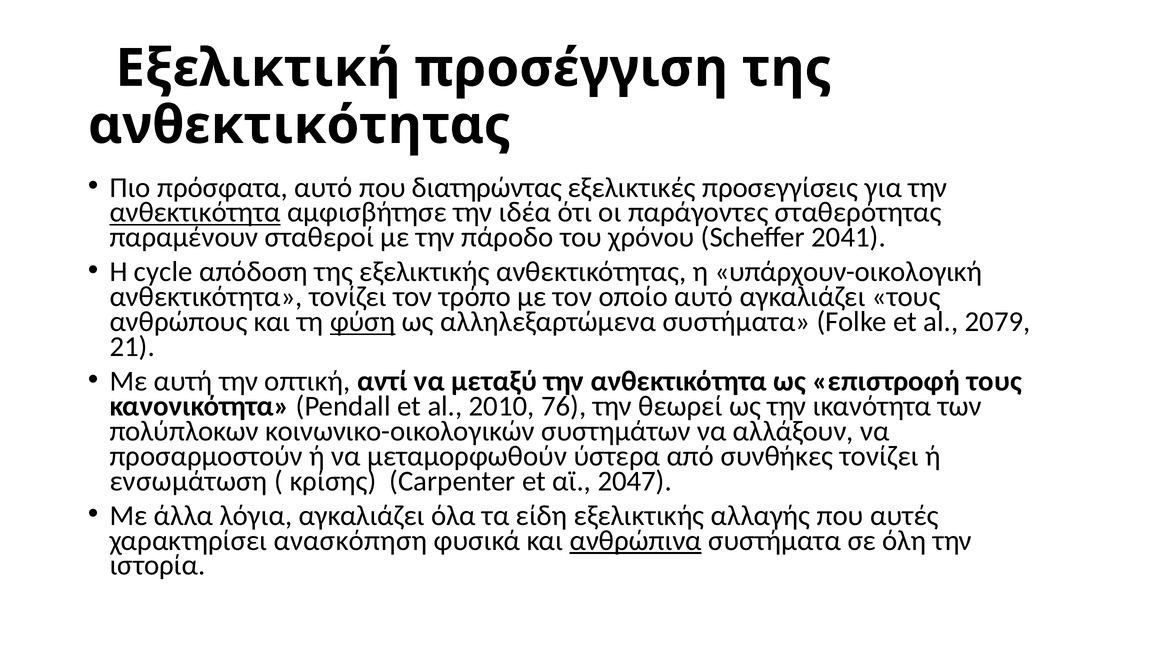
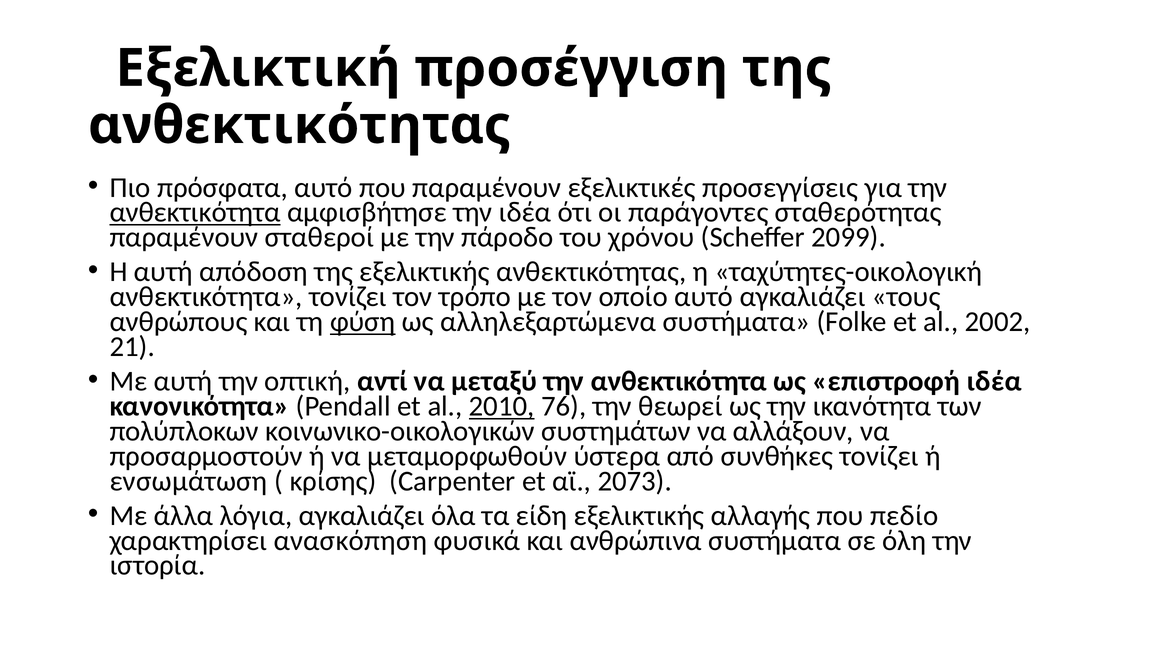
που διατηρώντας: διατηρώντας -> παραμένουν (487, 188)
2041: 2041 -> 2099 (849, 237)
Η cycle: cycle -> αυτή (163, 272)
υπάρχουν-οικολογική: υπάρχουν-οικολογική -> ταχύτητες-οικολογική (849, 272)
2079: 2079 -> 2002 (998, 322)
επιστροφή τους: τους -> ιδέα (994, 381)
2010 underline: none -> present (502, 406)
2047: 2047 -> 2073 (635, 481)
αυτές: αυτές -> πεδίο (904, 516)
ανθρώπινα underline: present -> none (636, 541)
